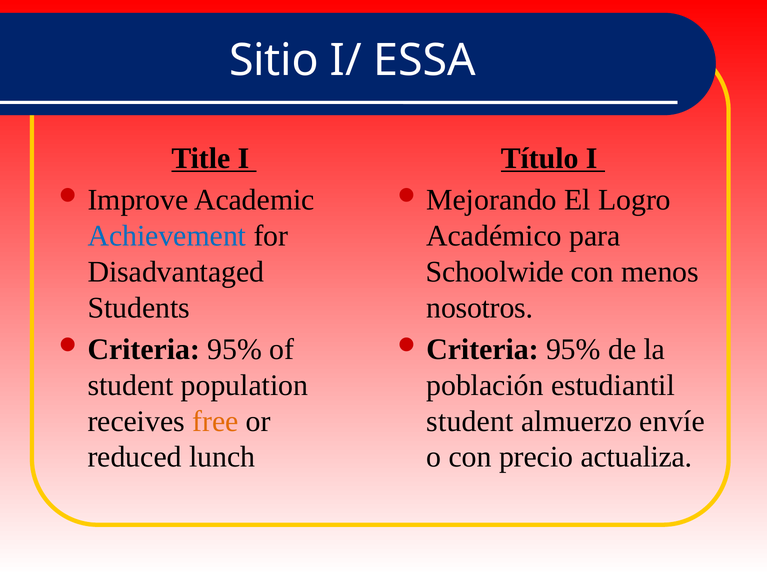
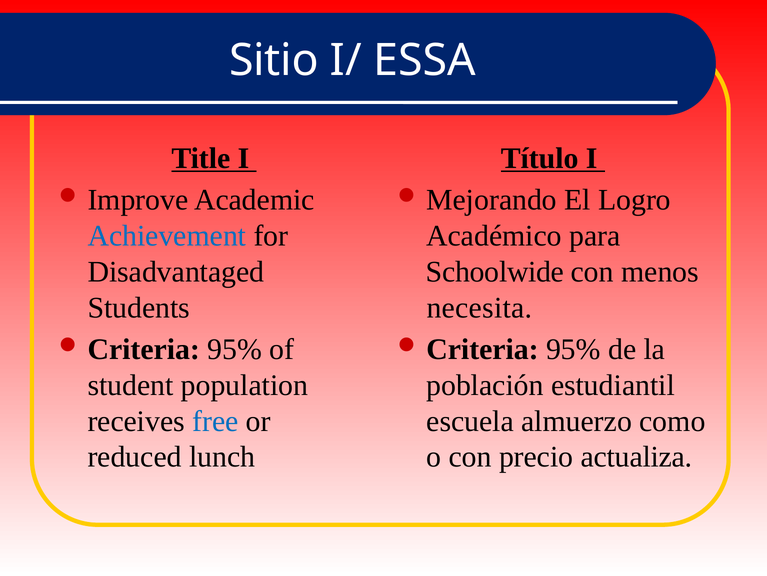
nosotros: nosotros -> necesita (479, 307)
free colour: orange -> blue (216, 421)
student: student -> escuela (470, 421)
envíe: envíe -> como (672, 421)
